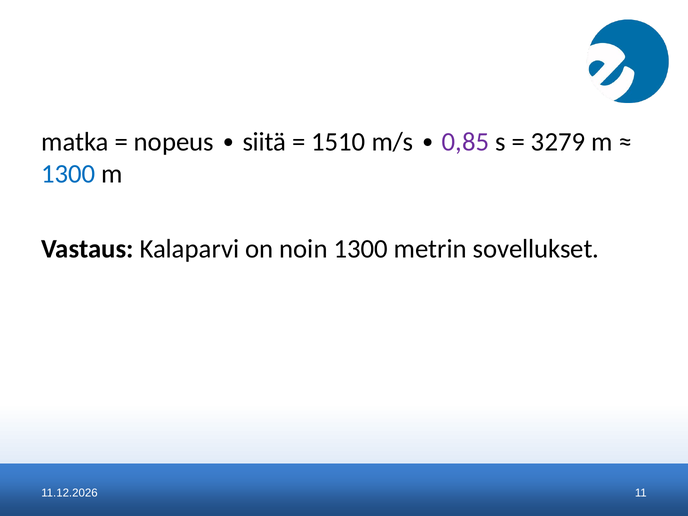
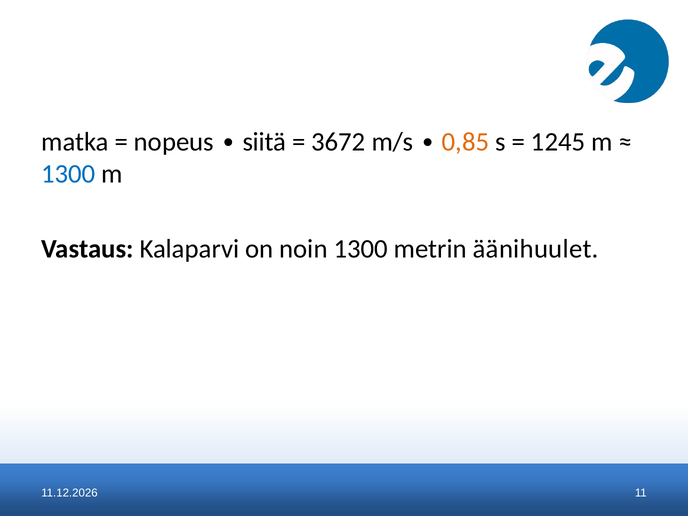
1510: 1510 -> 3672 (338, 142)
0,85 colour: purple -> orange (466, 142)
3279: 3279 -> 1245 (558, 142)
sovellukset: sovellukset -> äänihuulet (536, 249)
